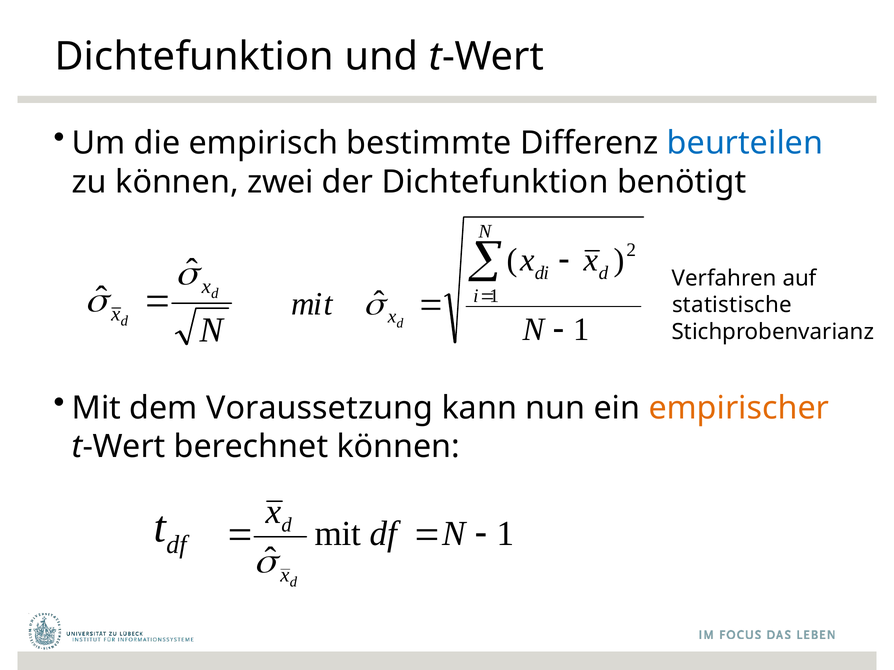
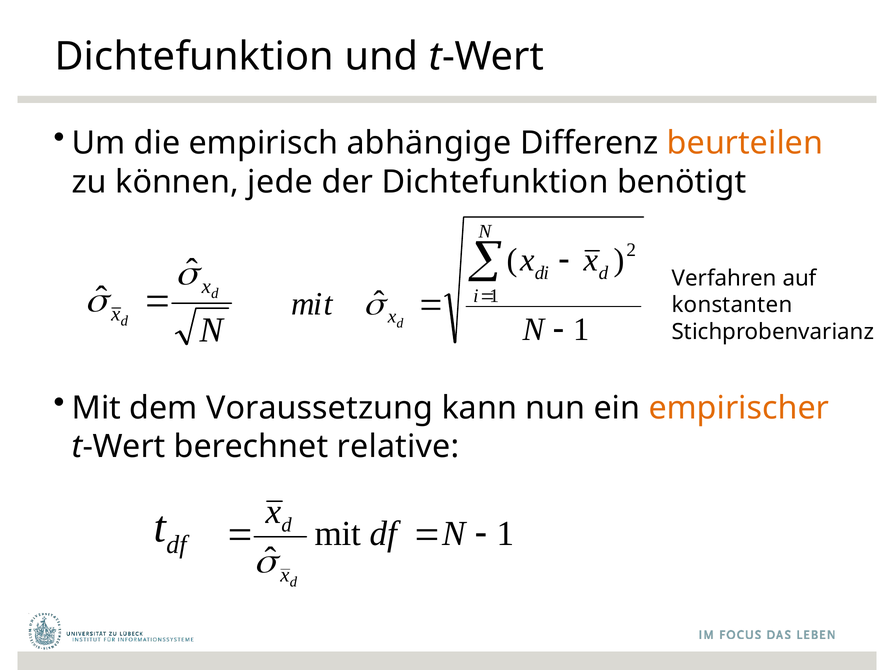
bestimmte: bestimmte -> abhängige (429, 143)
beurteilen colour: blue -> orange (745, 143)
zwei: zwei -> jede (280, 182)
statistische: statistische -> konstanten (732, 305)
berechnet können: können -> relative (398, 447)
